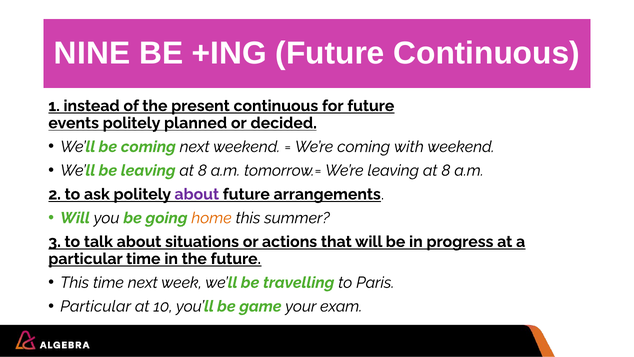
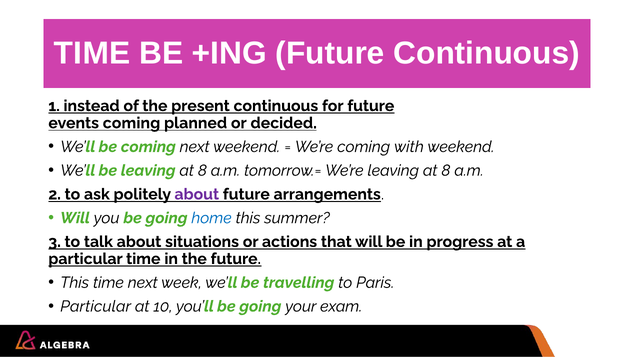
NINE: NINE -> TIME (92, 53)
events politely: politely -> coming (131, 123)
home colour: orange -> blue (212, 218)
you’ll be game: game -> going (260, 306)
